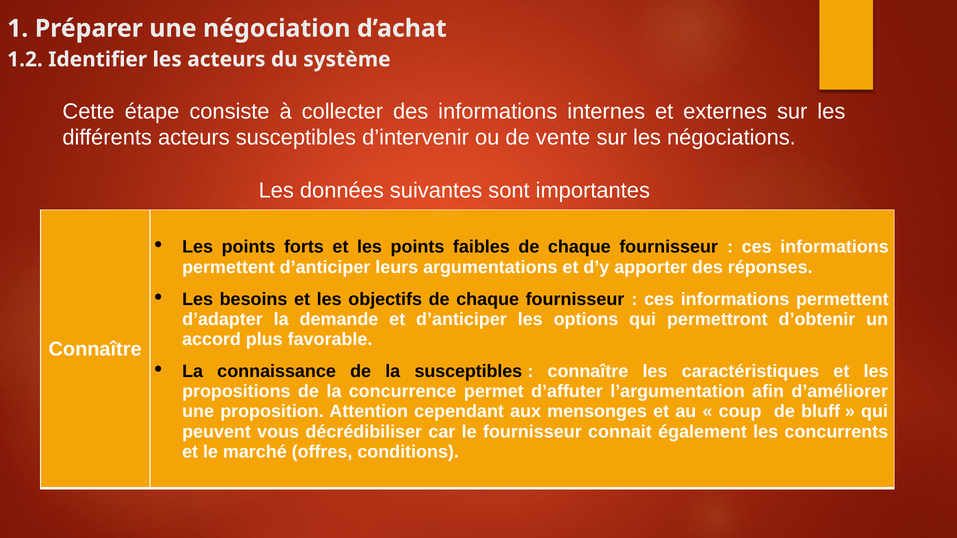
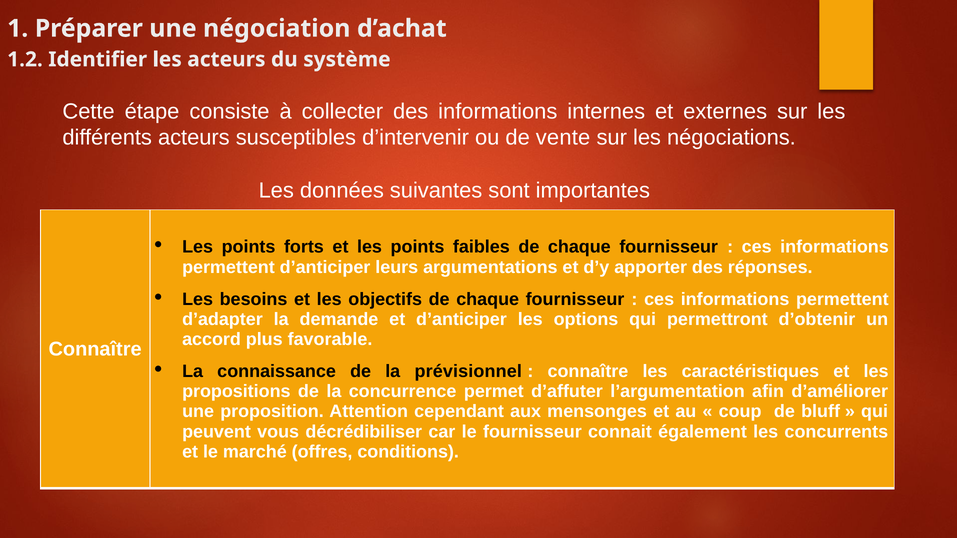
la susceptibles: susceptibles -> prévisionnel (468, 372)
